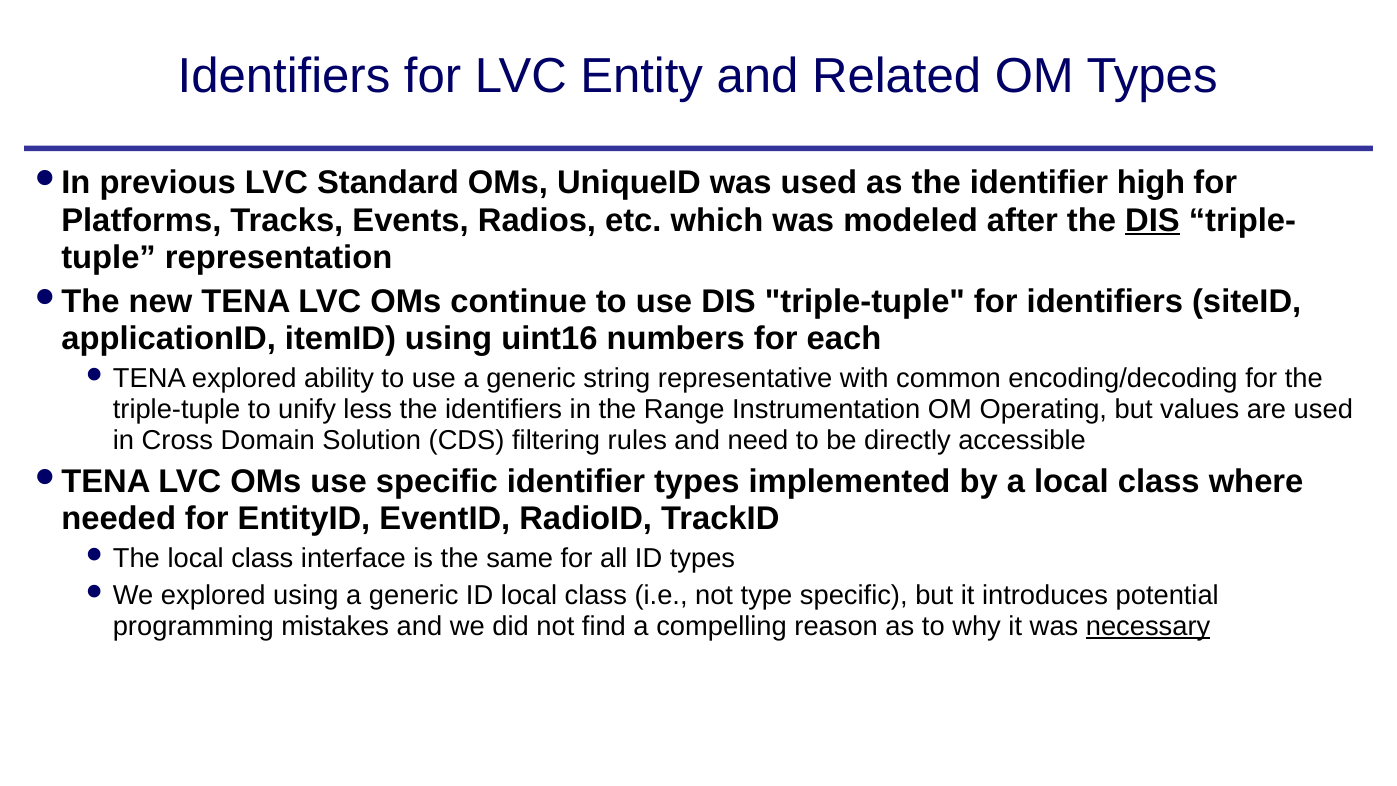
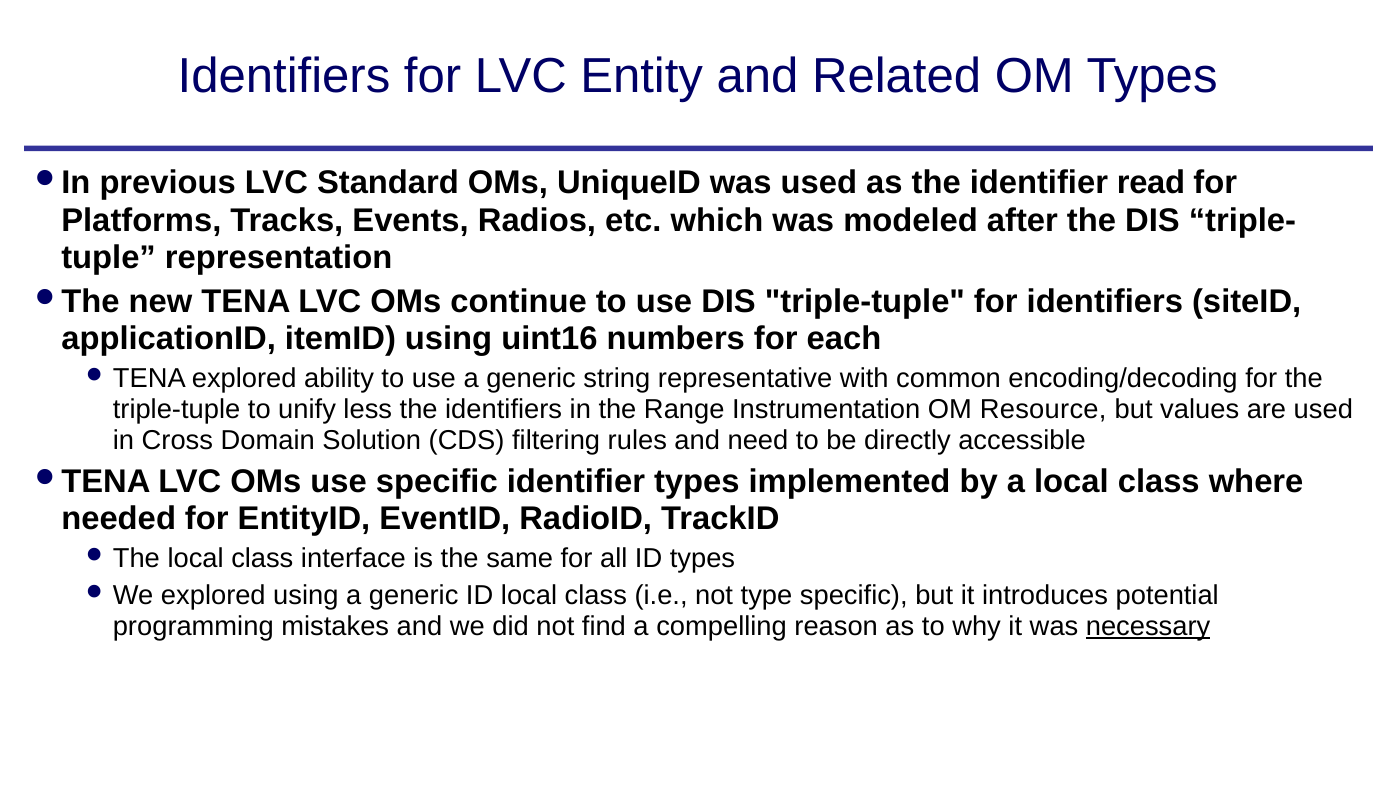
high: high -> read (1151, 183)
DIS underline: present -> none (1152, 220)
Operating: Operating -> Resource (1043, 410)
